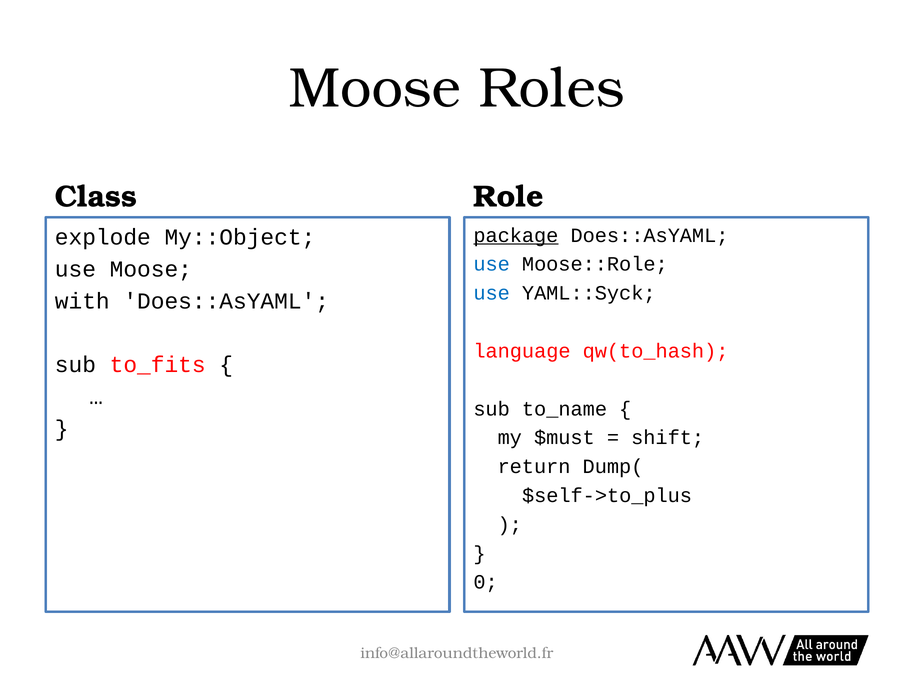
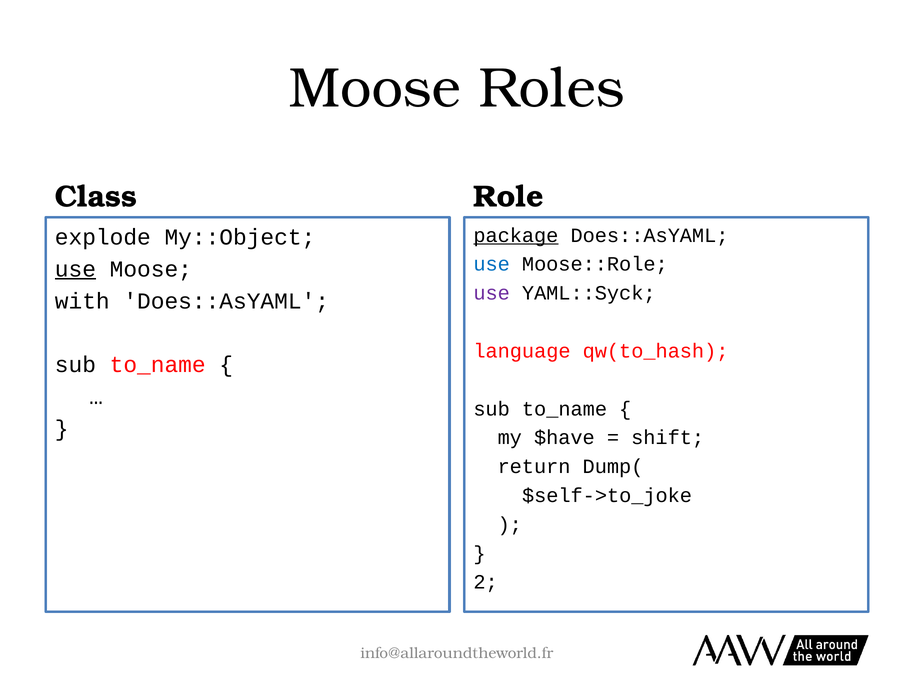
use underline: none -> present (75, 269)
use colour: blue -> purple (492, 293)
to_fits: to_fits -> to_name (158, 365)
$must: $must -> $have (564, 438)
$self->to_plus: $self->to_plus -> $self->to_joke (607, 496)
0: 0 -> 2 (486, 583)
